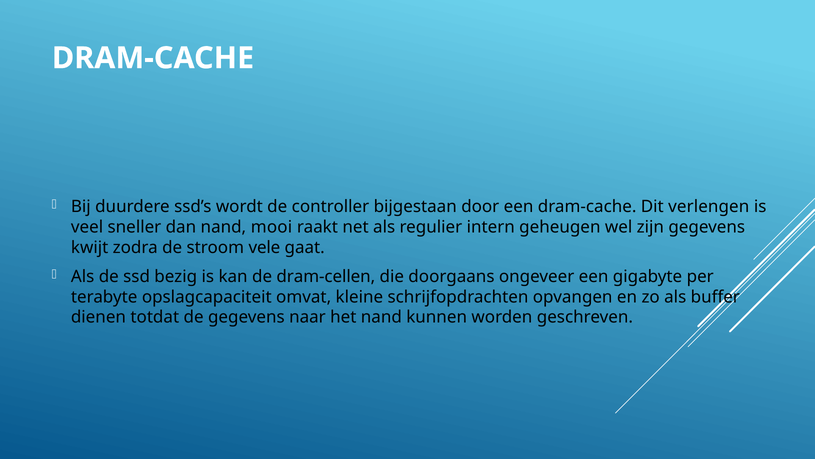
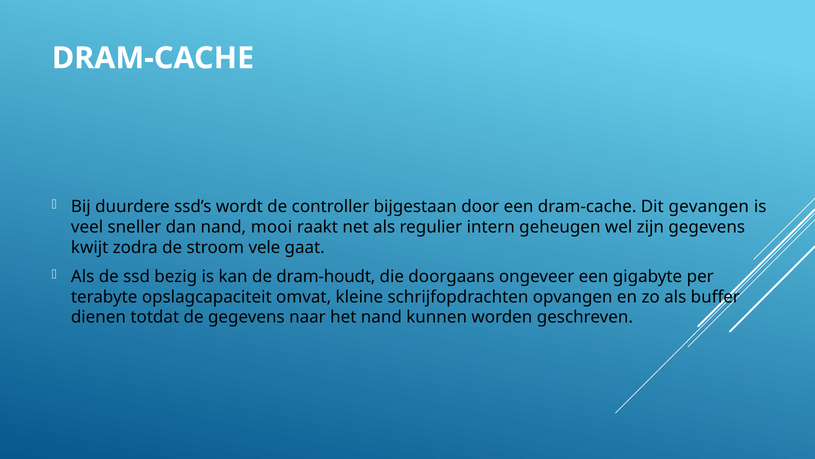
verlengen: verlengen -> gevangen (709, 207)
dram-cellen: dram-cellen -> dram-houdt (326, 276)
